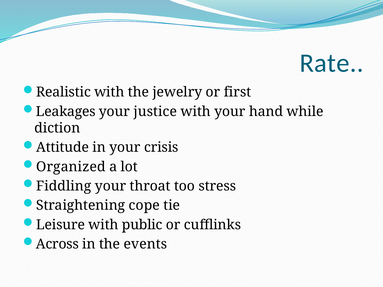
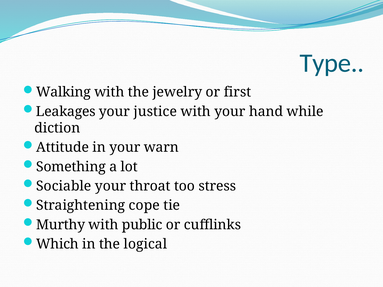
Rate: Rate -> Type (332, 63)
Realistic: Realistic -> Walking (63, 92)
crisis: crisis -> warn (161, 148)
Organized: Organized -> Something (71, 167)
Fiddling: Fiddling -> Sociable (64, 186)
Leisure: Leisure -> Murthy (61, 225)
Across: Across -> Which (57, 244)
events: events -> logical (145, 244)
